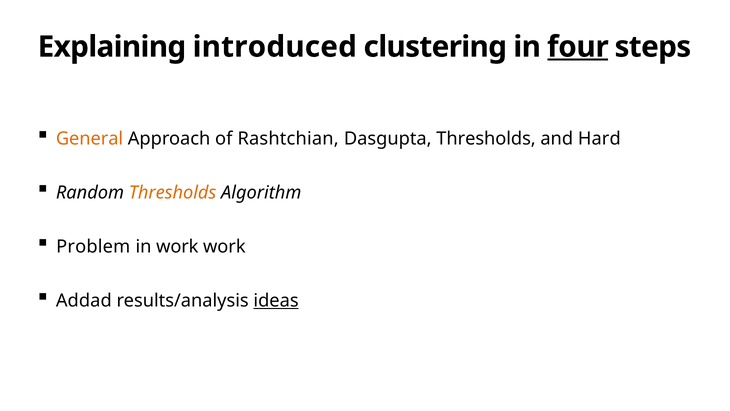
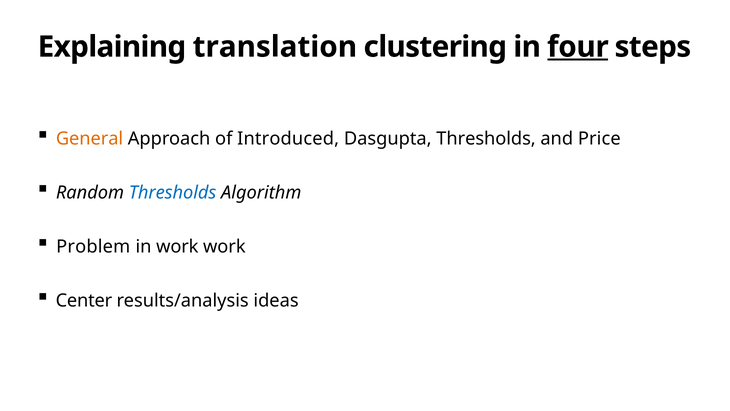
introduced: introduced -> translation (275, 47)
Rashtchian: Rashtchian -> Introduced (288, 138)
Hard: Hard -> Price (599, 138)
Thresholds colour: orange -> blue (173, 192)
Addad: Addad -> Center (84, 300)
ideas underline: present -> none (276, 300)
